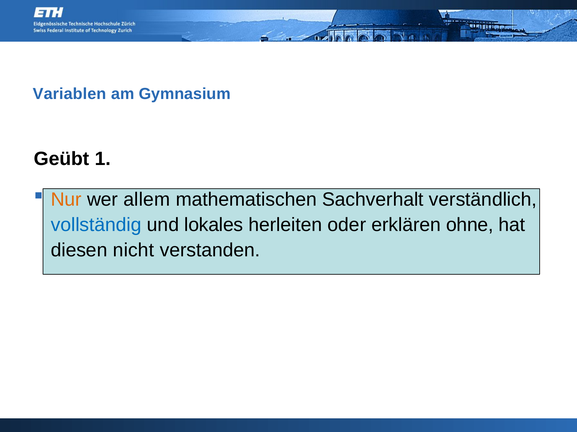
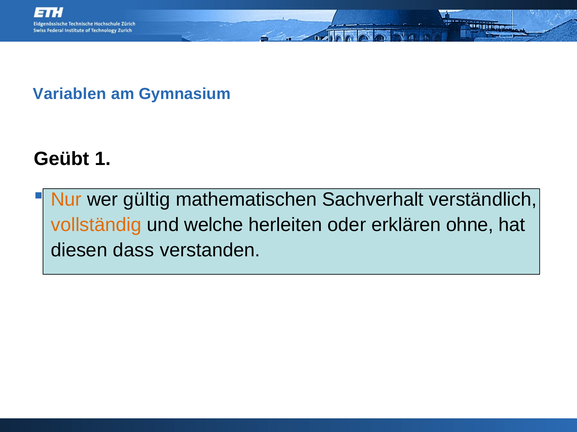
allem: allem -> gültig (147, 200)
vollständig colour: blue -> orange (96, 225)
lokales: lokales -> welche (214, 225)
nicht: nicht -> dass (133, 251)
